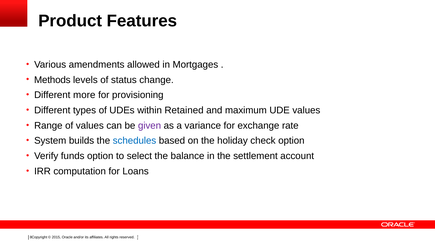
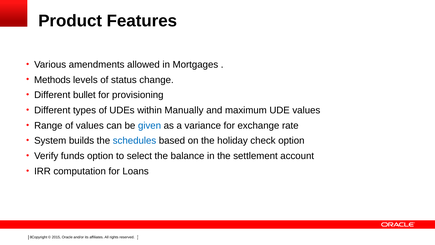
more: more -> bullet (84, 95)
Retained: Retained -> Manually (184, 110)
given colour: purple -> blue (150, 125)
